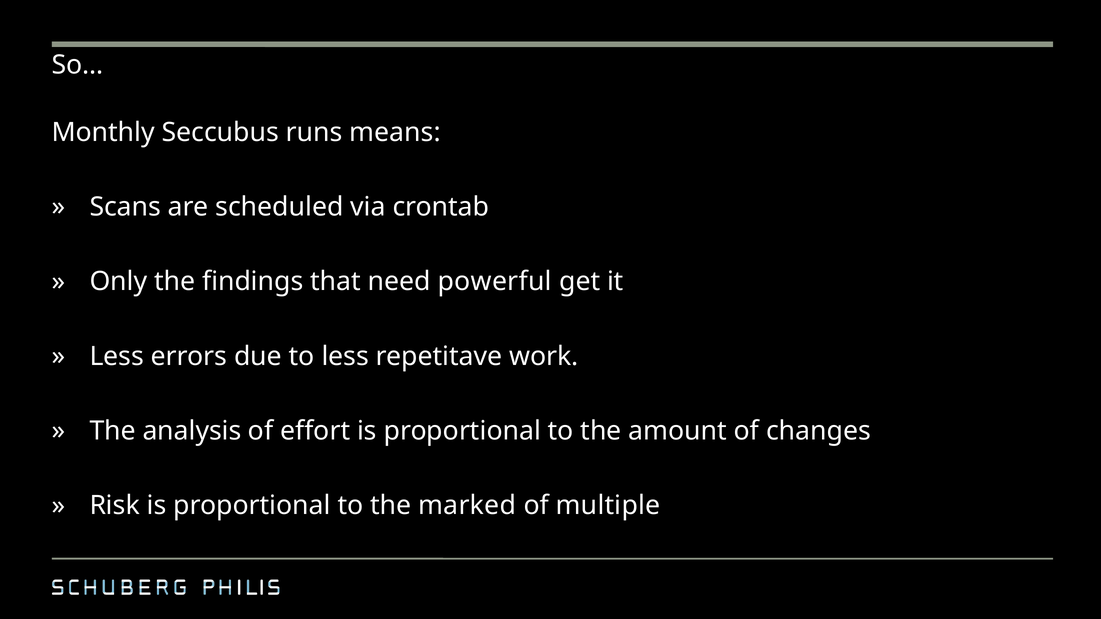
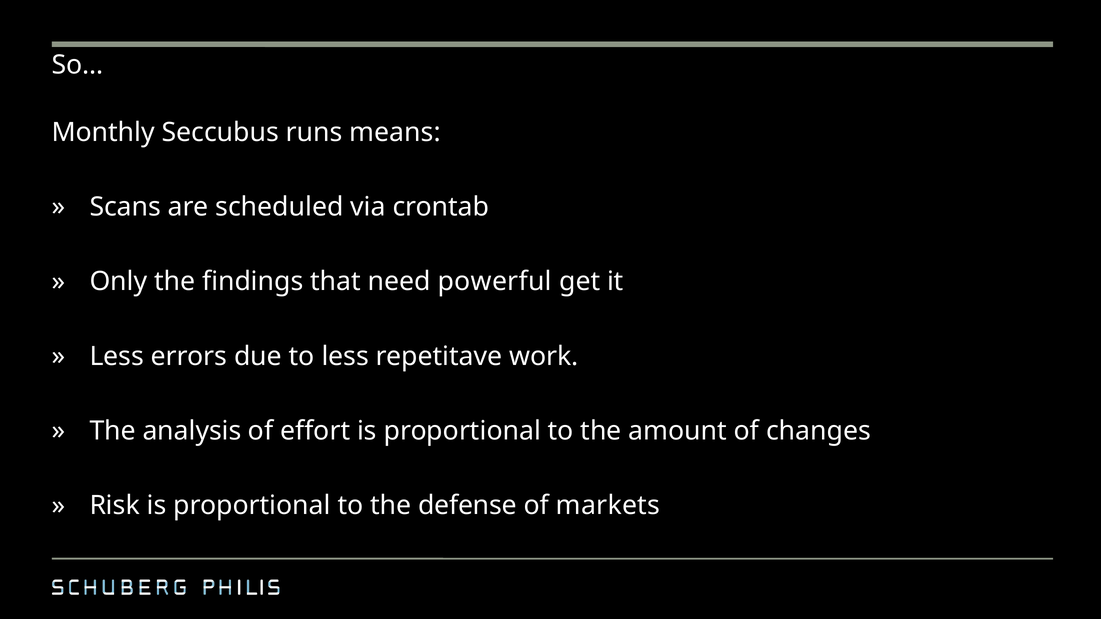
marked: marked -> defense (467, 506)
multiple: multiple -> markets (608, 506)
